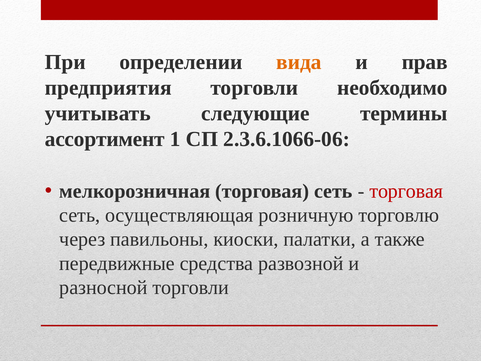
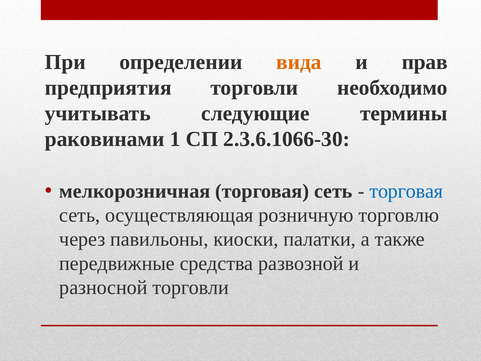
ассортимент: ассортимент -> раковинами (105, 139)
2.3.6.1066-06: 2.3.6.1066-06 -> 2.3.6.1066-30 (287, 139)
торговая colour: red -> blue (406, 191)
